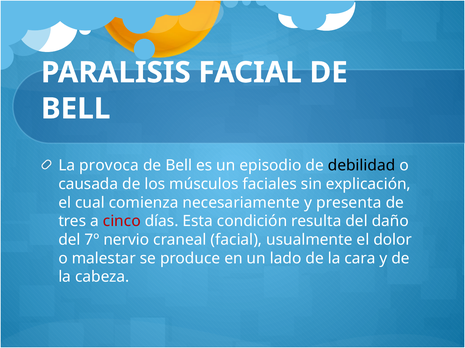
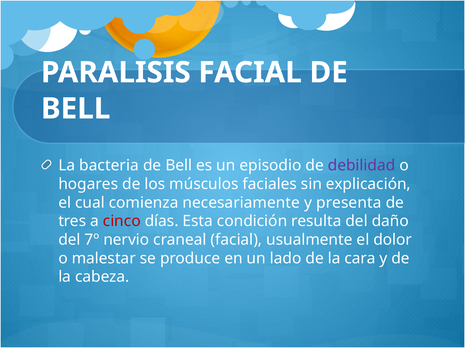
provoca: provoca -> bacteria (109, 166)
debilidad colour: black -> purple (362, 166)
causada: causada -> hogares (88, 184)
